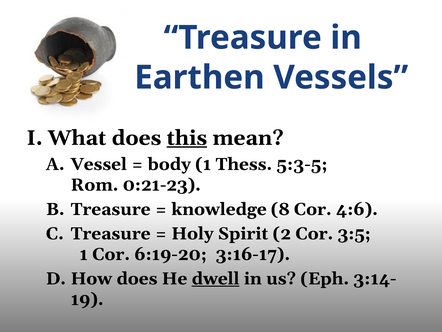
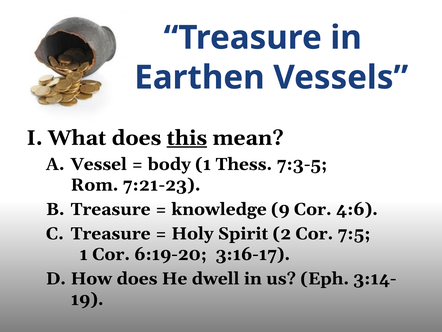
5:3-5: 5:3-5 -> 7:3-5 (302, 164)
0:21-23: 0:21-23 -> 7:21-23 (162, 185)
8: 8 -> 9 (280, 209)
3:5: 3:5 -> 7:5 (354, 233)
dwell underline: present -> none (216, 278)
